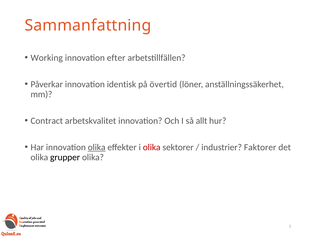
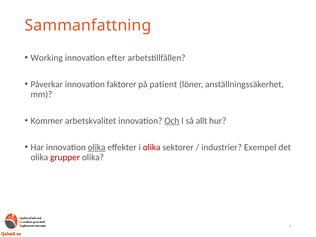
identisk: identisk -> faktorer (122, 84)
övertid: övertid -> patient (163, 84)
Contract: Contract -> Kommer (47, 121)
Och underline: none -> present (172, 121)
Faktorer: Faktorer -> Exempel (260, 147)
grupper colour: black -> red (65, 157)
